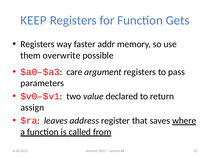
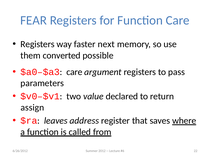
KEEP: KEEP -> FEAR (34, 20)
Function Gets: Gets -> Care (178, 20)
addr: addr -> next (106, 44)
overwrite: overwrite -> converted (62, 55)
